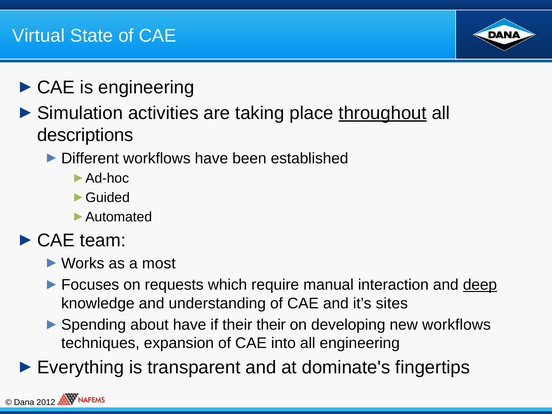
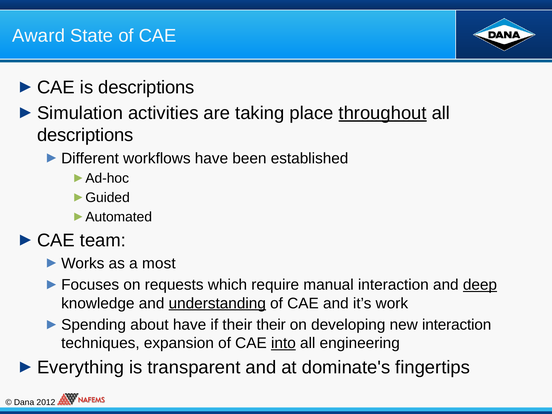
Virtual: Virtual -> Award (38, 36)
is engineering: engineering -> descriptions (146, 87)
understanding underline: none -> present (217, 303)
sites: sites -> work (392, 303)
new workflows: workflows -> interaction (457, 325)
into underline: none -> present (283, 343)
